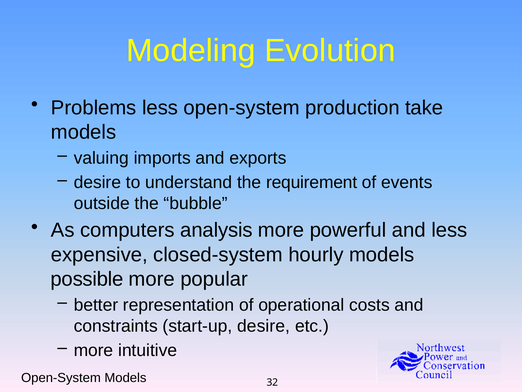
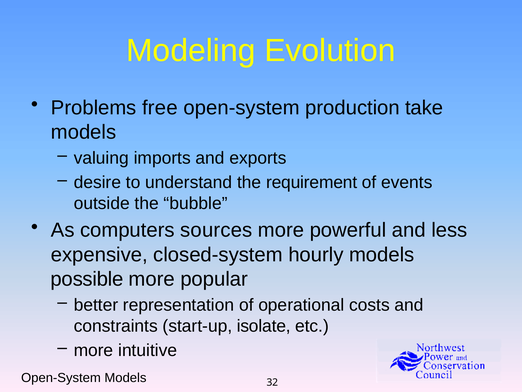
Problems less: less -> free (160, 108)
analysis: analysis -> sources (216, 230)
start-up desire: desire -> isolate (264, 325)
